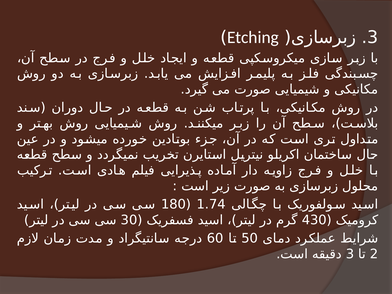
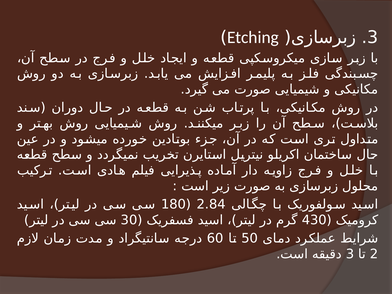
1.74: 1.74 -> 2.84 (211, 204)
